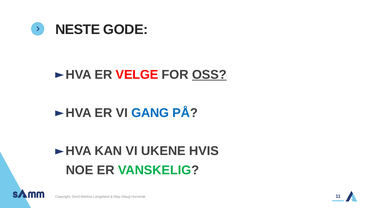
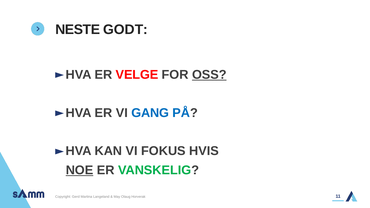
GODE: GODE -> GODT (126, 30)
UKENE: UKENE -> FOKUS (163, 151)
NOE underline: none -> present (80, 170)
